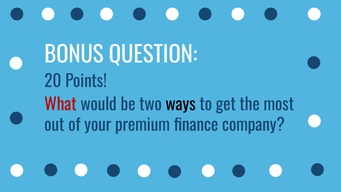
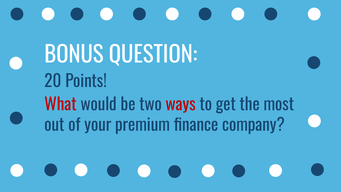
ways colour: black -> red (181, 105)
